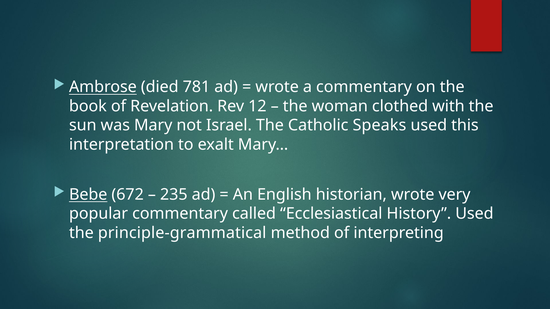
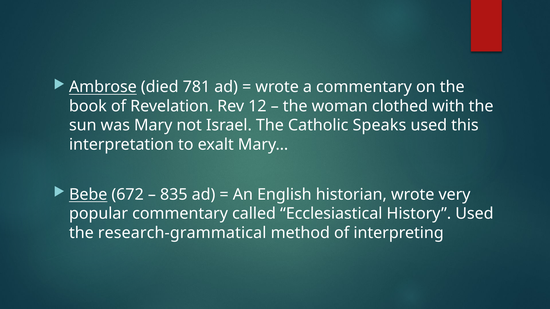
235: 235 -> 835 (174, 195)
principle-grammatical: principle-grammatical -> research-grammatical (182, 233)
